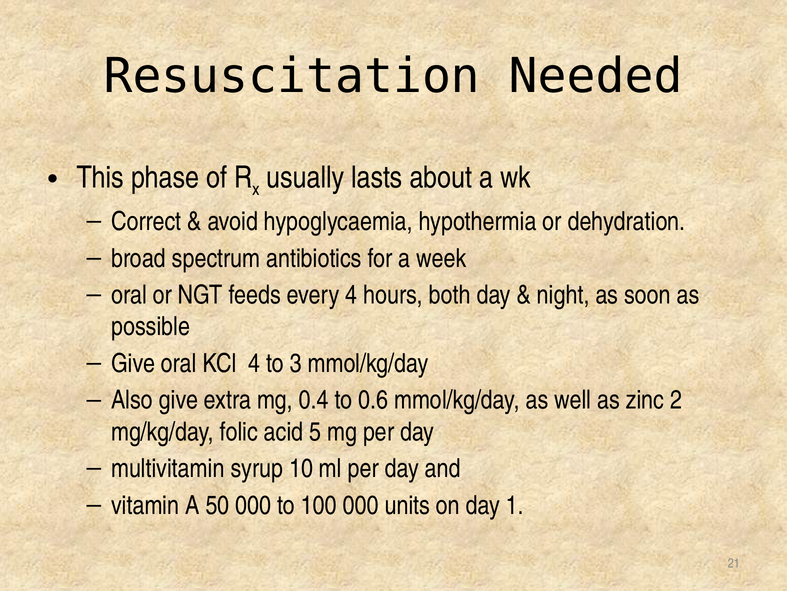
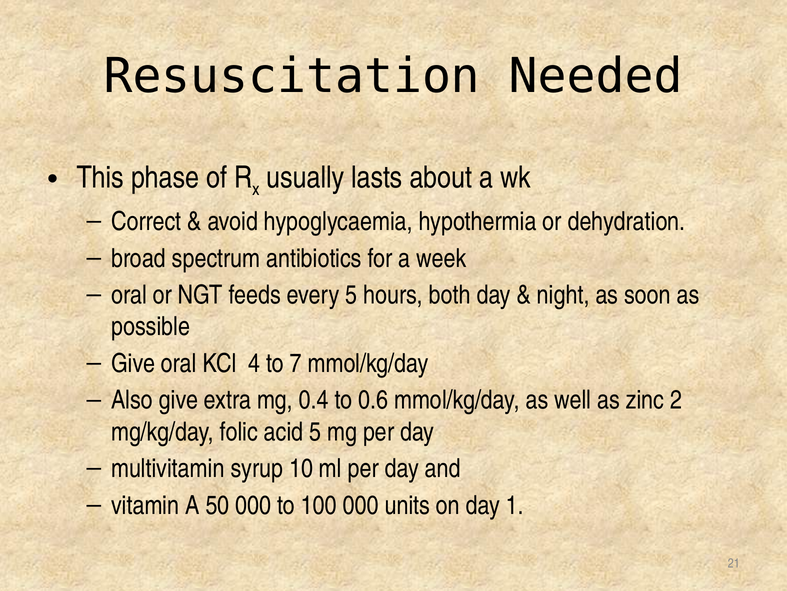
every 4: 4 -> 5 (351, 295)
3: 3 -> 7 (296, 363)
